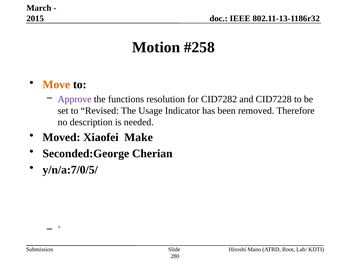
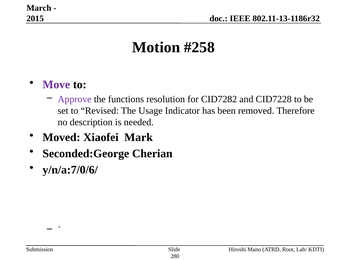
Move colour: orange -> purple (56, 85)
Make: Make -> Mark (139, 138)
y/n/a:7/0/5/: y/n/a:7/0/5/ -> y/n/a:7/0/6/ (70, 170)
